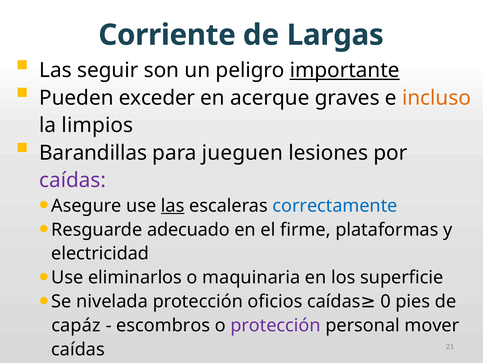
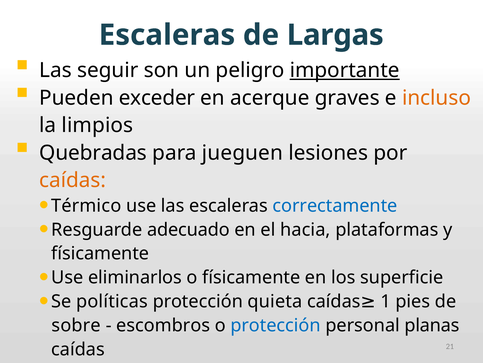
Corriente: Corriente -> Escaleras (167, 35)
Barandillas: Barandillas -> Quebradas (93, 153)
caídas colour: purple -> orange (73, 180)
Asegure: Asegure -> Térmico (86, 205)
las underline: present -> none (173, 205)
firme: firme -> hacia (305, 229)
electricidad: electricidad -> físicamente (100, 253)
o maquinaria: maquinaria -> físicamente (251, 277)
nivelada: nivelada -> políticas (112, 301)
oficios: oficios -> quieta (275, 301)
0: 0 -> 1 (386, 301)
capáz: capáz -> sobre (76, 325)
protección colour: purple -> blue (276, 325)
mover: mover -> planas (432, 325)
